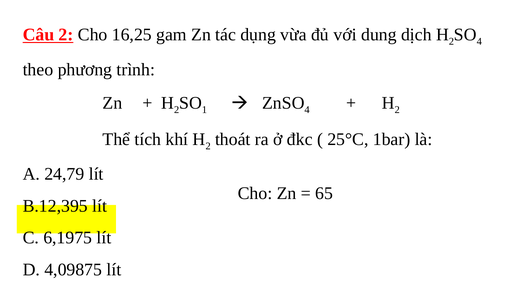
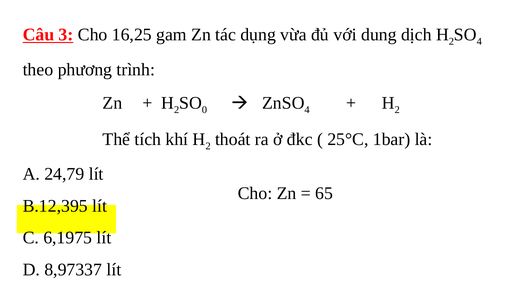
Câu 2: 2 -> 3 (66, 35)
1: 1 -> 0 (204, 110)
4,09875: 4,09875 -> 8,97337 (73, 270)
